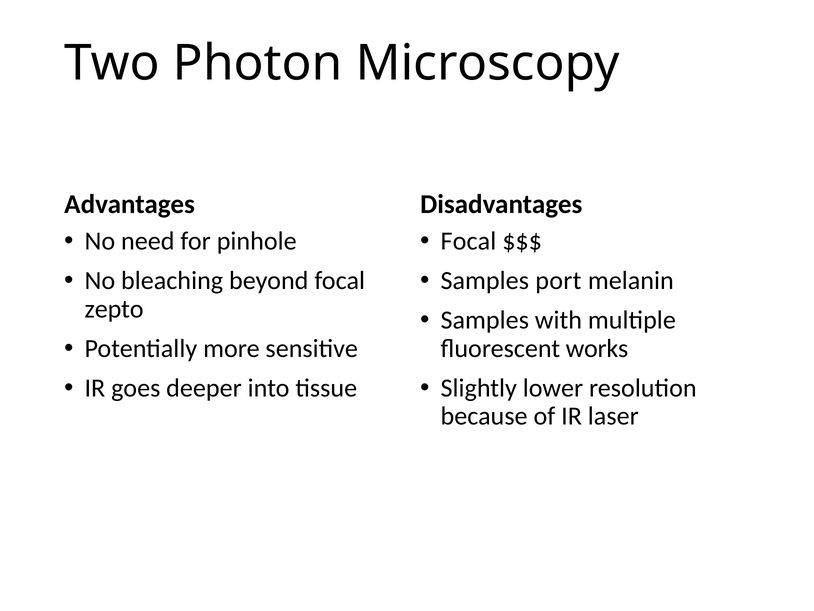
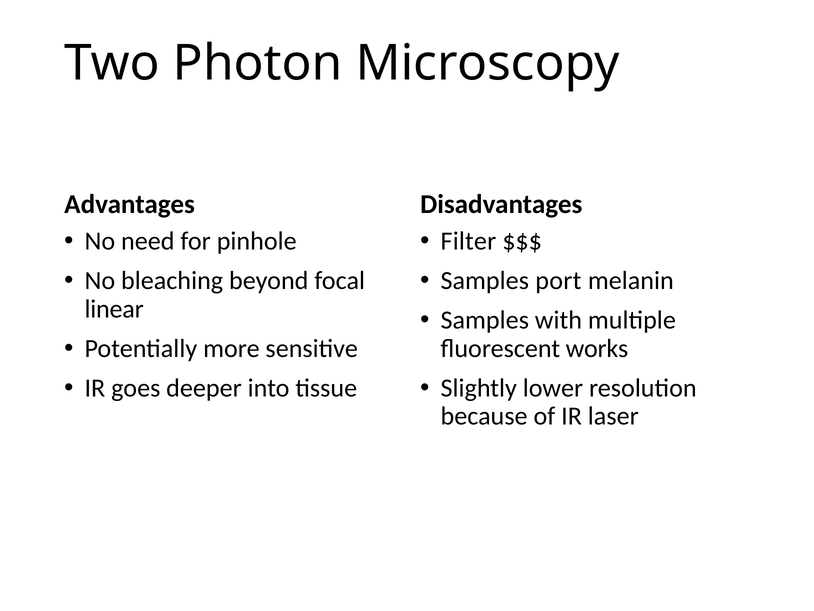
Focal: Focal -> Filter (468, 241)
zepto: zepto -> linear (114, 309)
